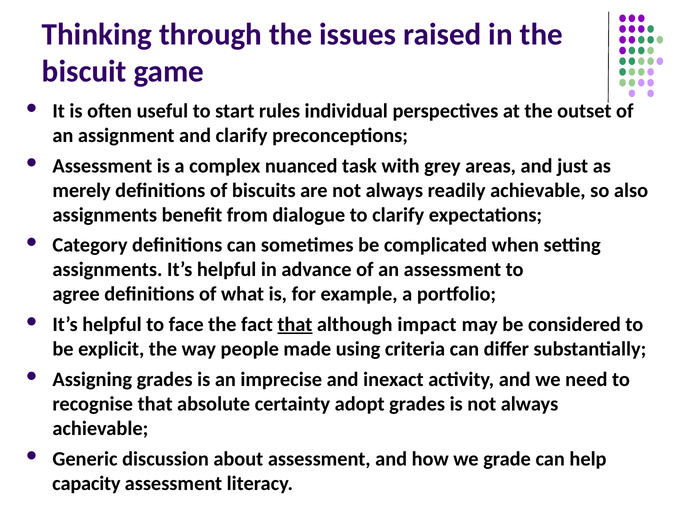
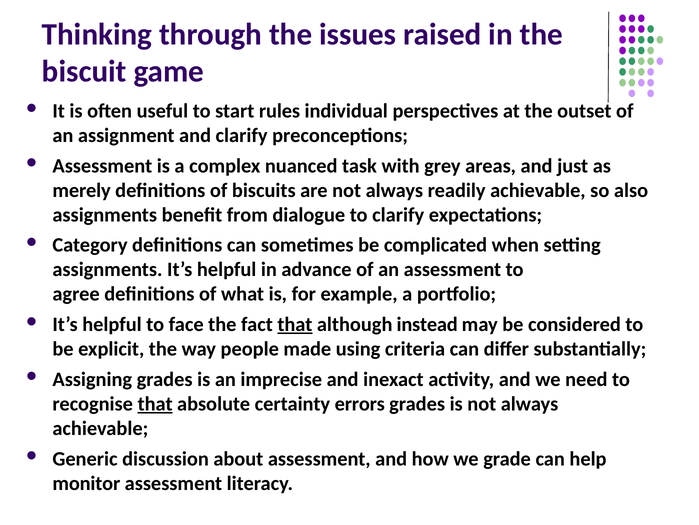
impact: impact -> instead (427, 324)
that underline: none -> present (155, 403)
adopt: adopt -> errors (360, 403)
capacity: capacity -> monitor (86, 483)
